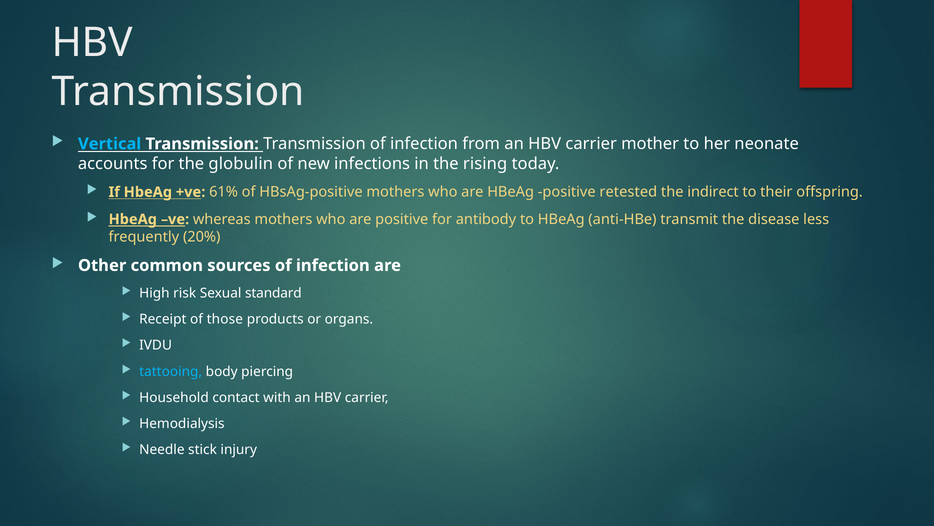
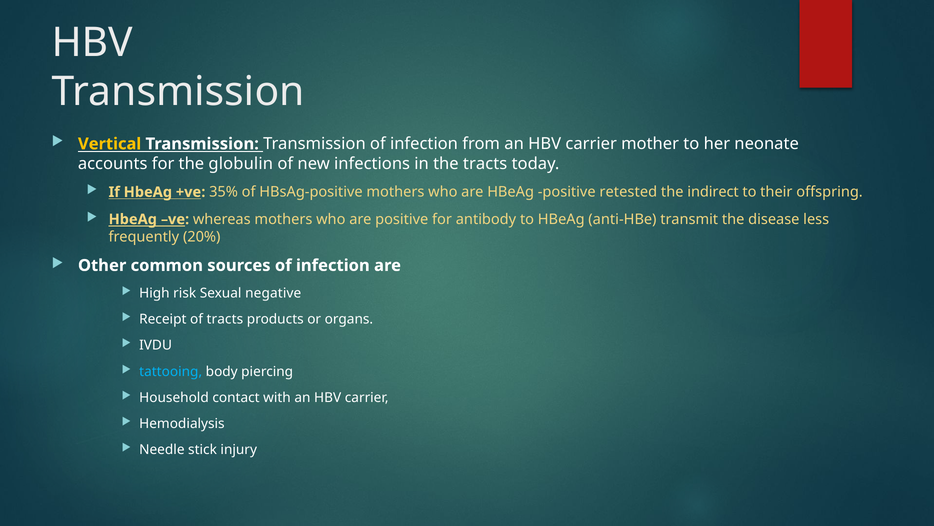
Vertical colour: light blue -> yellow (110, 144)
the rising: rising -> tracts (485, 164)
61%: 61% -> 35% (224, 192)
standard: standard -> negative (273, 293)
of those: those -> tracts (225, 319)
